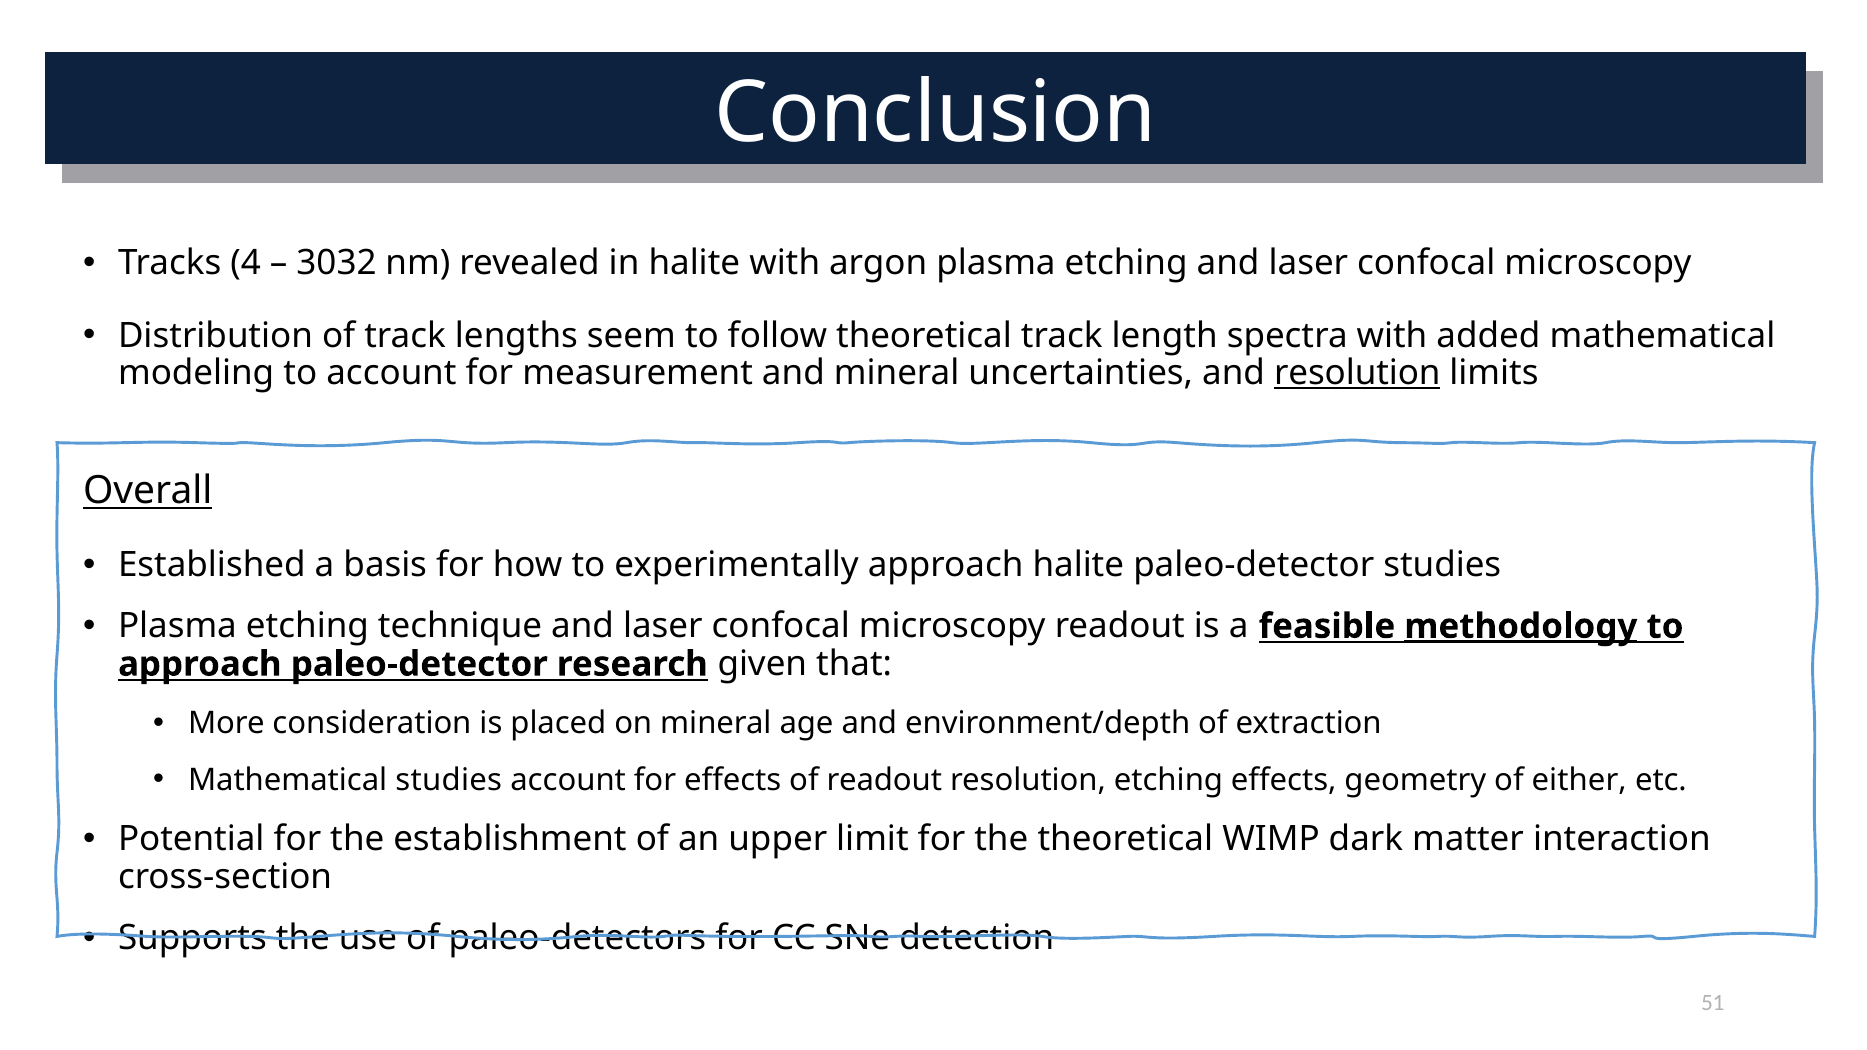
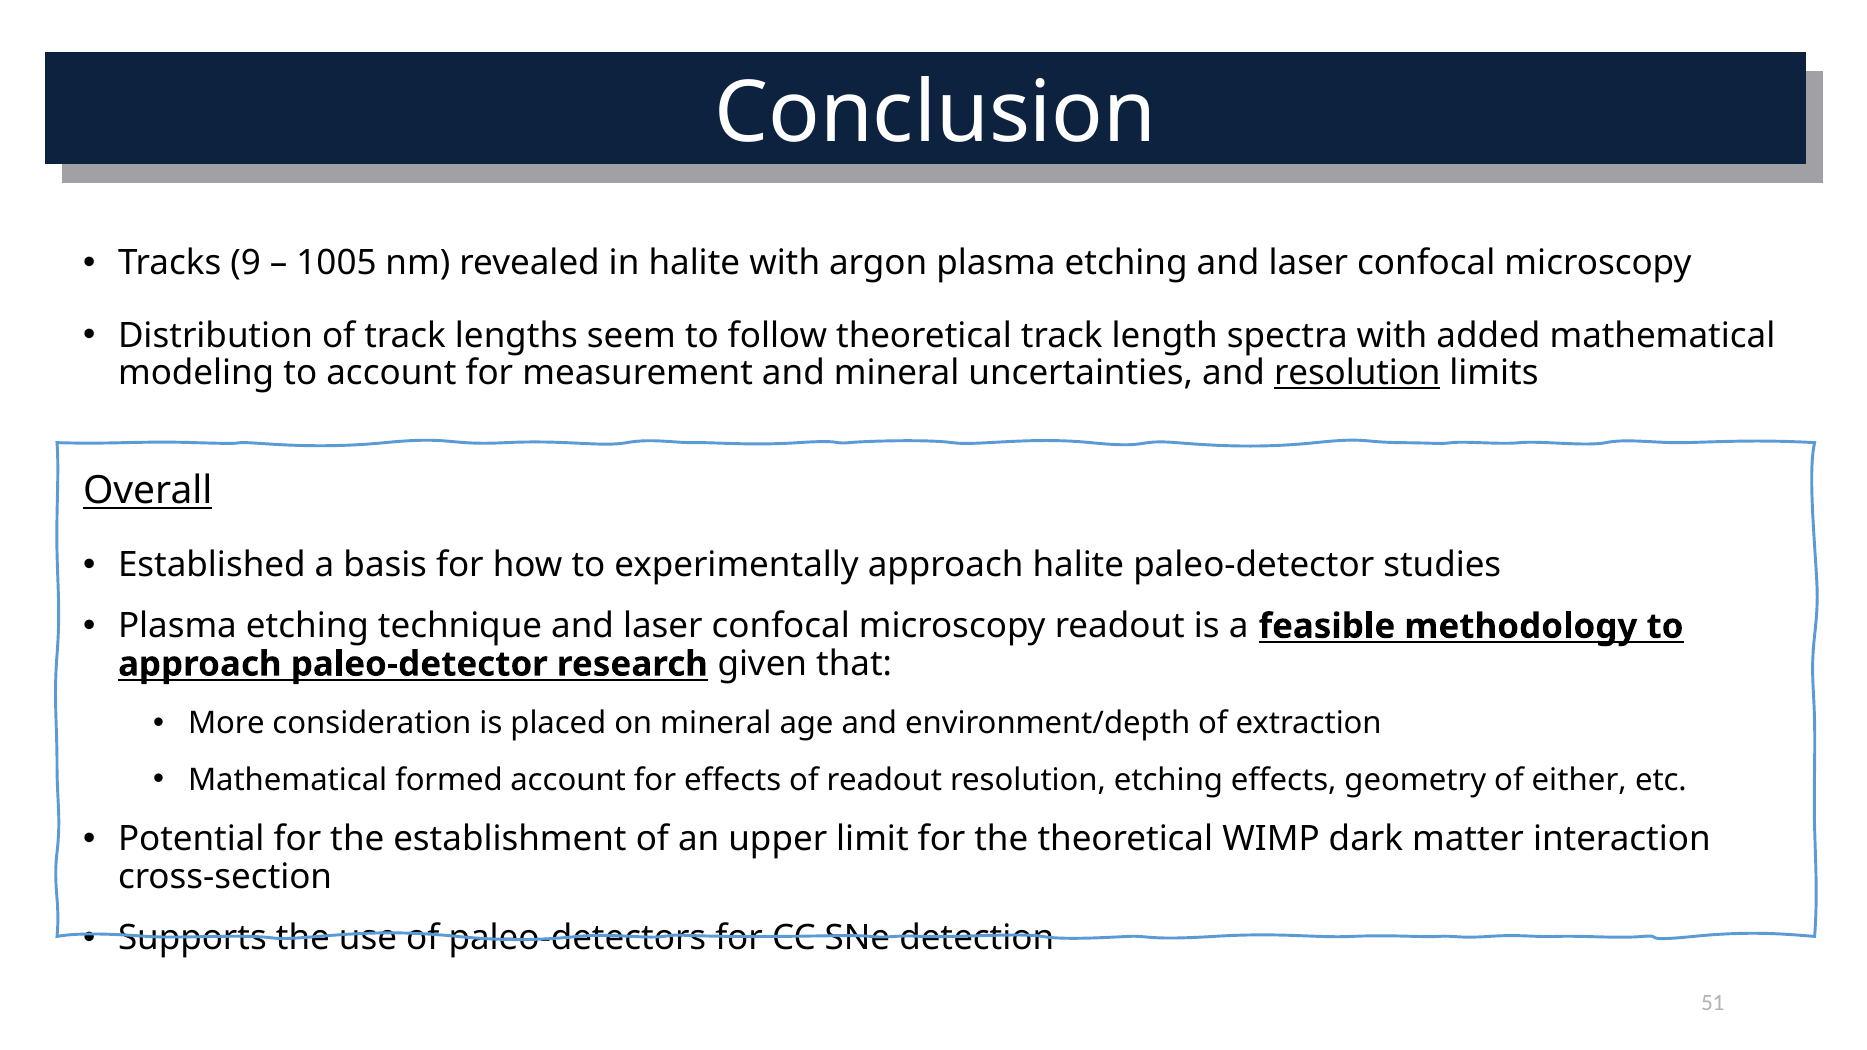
4: 4 -> 9 (246, 263)
3032: 3032 -> 1005 (337, 263)
methodology underline: present -> none (1521, 626)
Mathematical studies: studies -> formed (449, 780)
